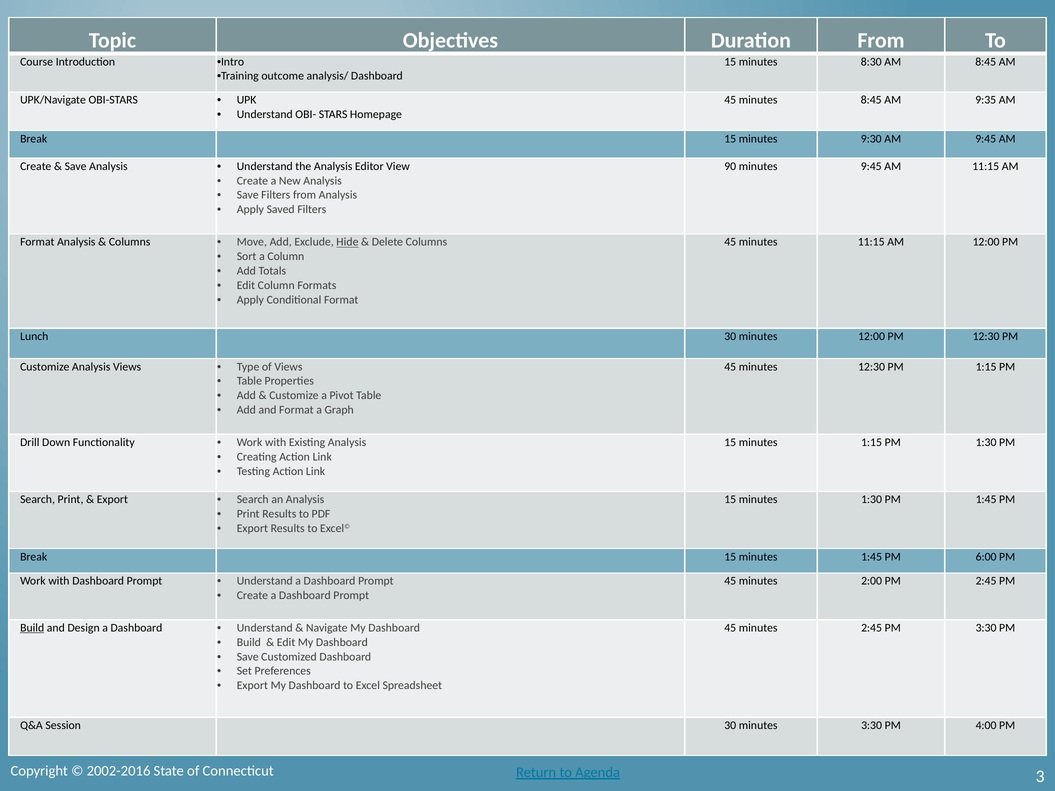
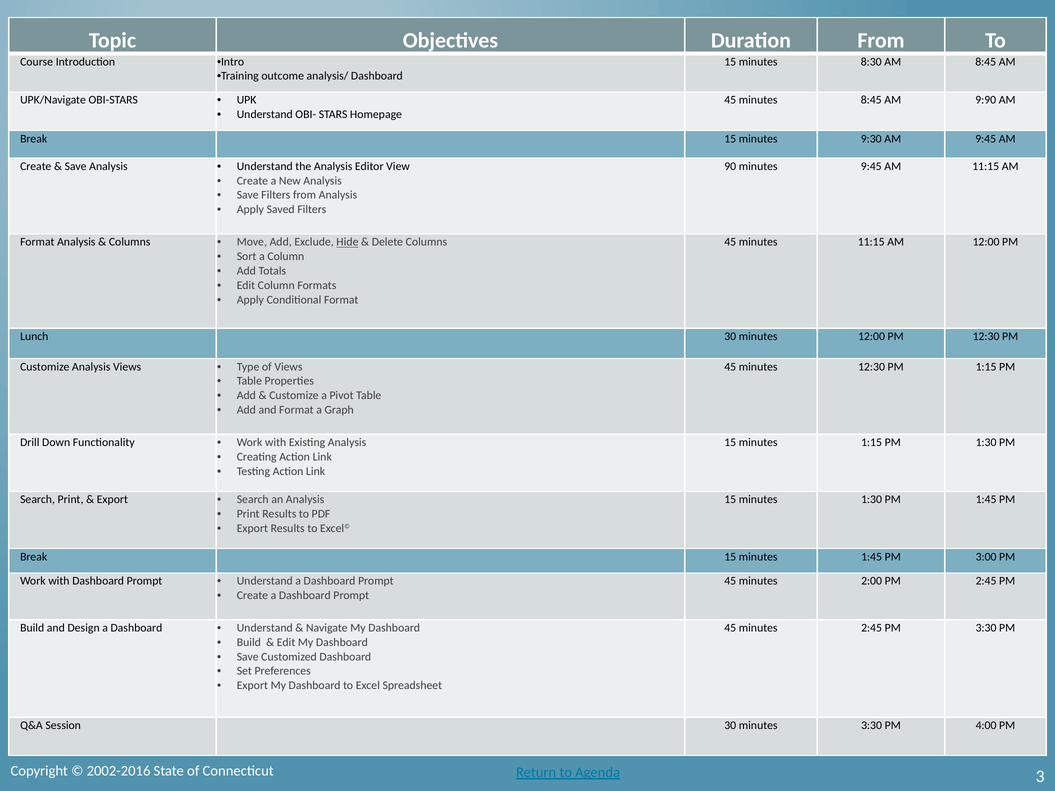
9:35: 9:35 -> 9:90 (986, 100)
6:00: 6:00 -> 3:00 (986, 557)
Build underline: present -> none (32, 628)
